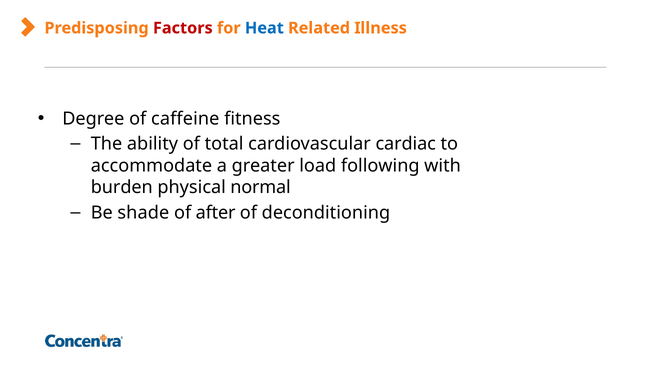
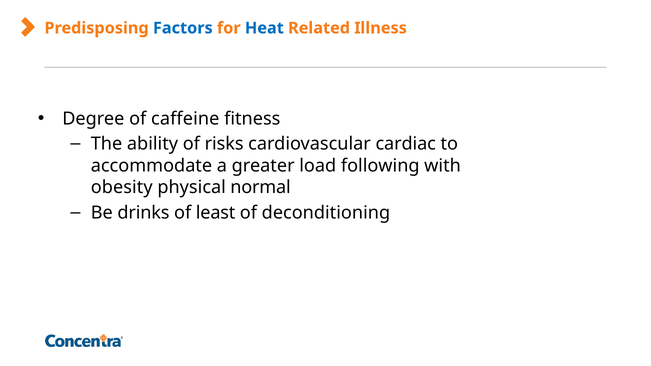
Factors colour: red -> blue (183, 28)
total: total -> risks (224, 144)
burden: burden -> obesity (122, 187)
shade: shade -> drinks (143, 213)
after: after -> least (216, 213)
